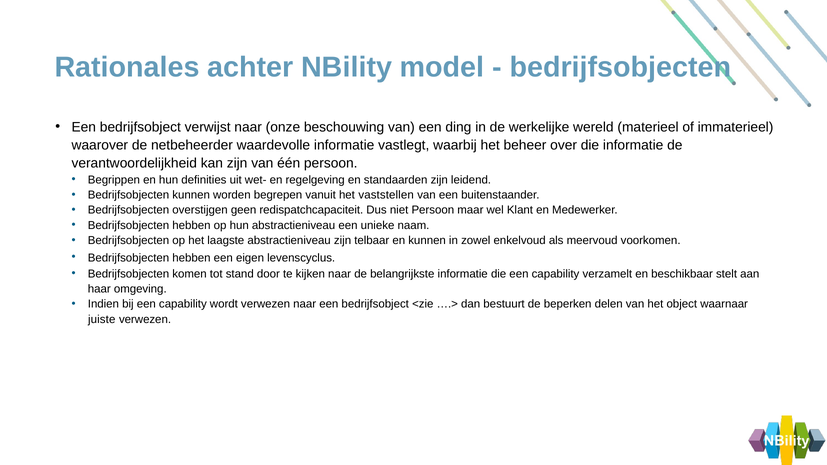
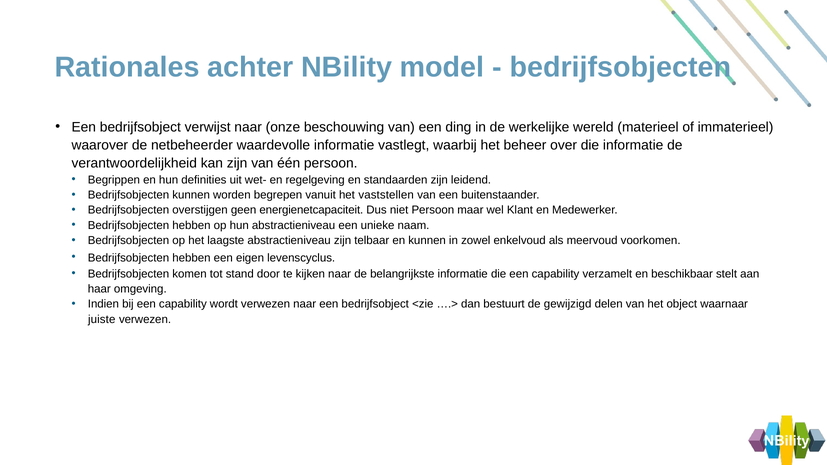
redispatchcapaciteit: redispatchcapaciteit -> energienetcapaciteit (311, 210)
beperken: beperken -> gewijzigd (568, 304)
